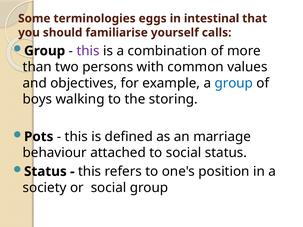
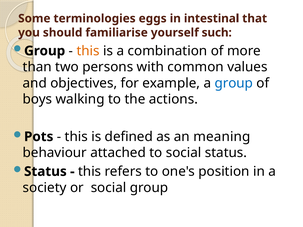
calls: calls -> such (217, 33)
this colour: purple -> orange (88, 51)
storing: storing -> actions (173, 99)
marriage: marriage -> meaning (222, 137)
